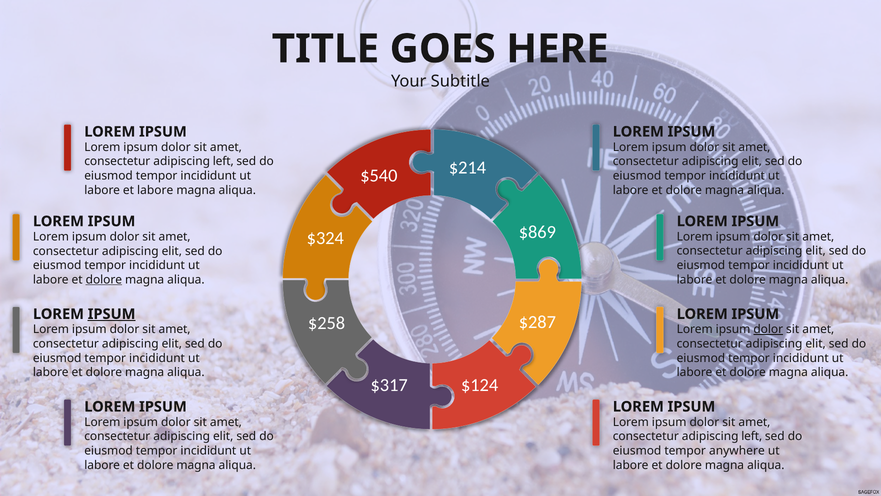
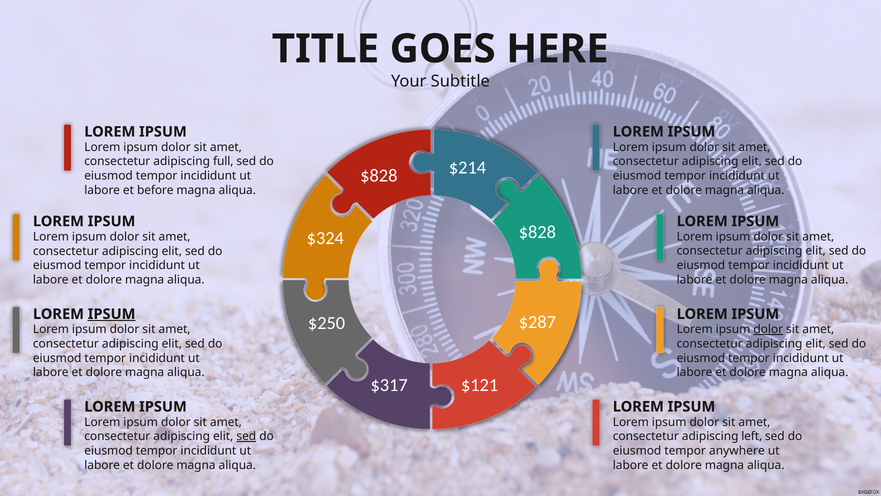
left: left -> full (223, 161)
$540: $540 -> $828 (379, 176)
et labore: labore -> before (155, 190)
$869: $869 -> $828 (537, 232)
dolore underline: present -> none (104, 280)
$258: $258 -> $250 (327, 323)
$124: $124 -> $121 (480, 385)
sed underline: none -> present (246, 436)
